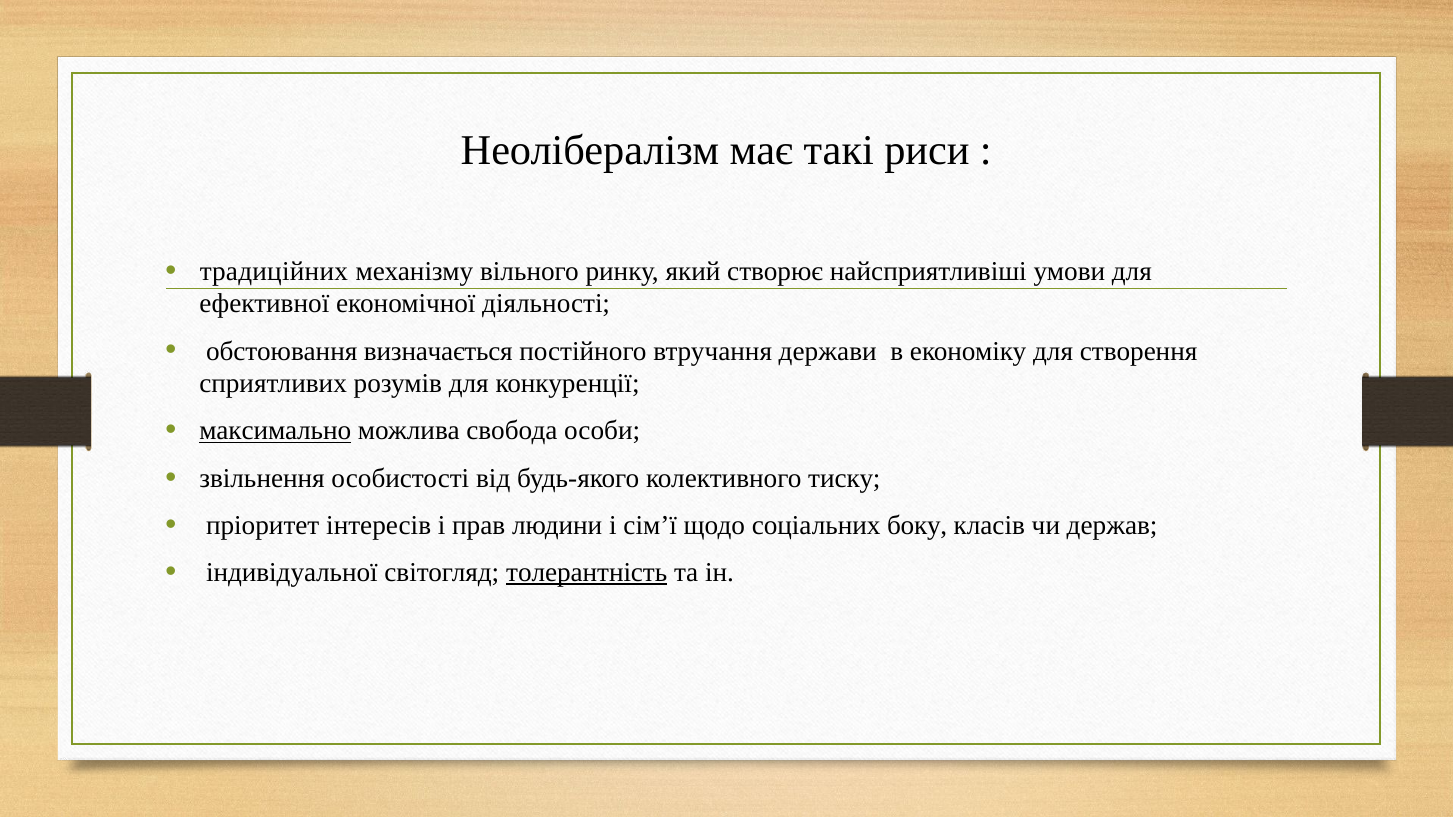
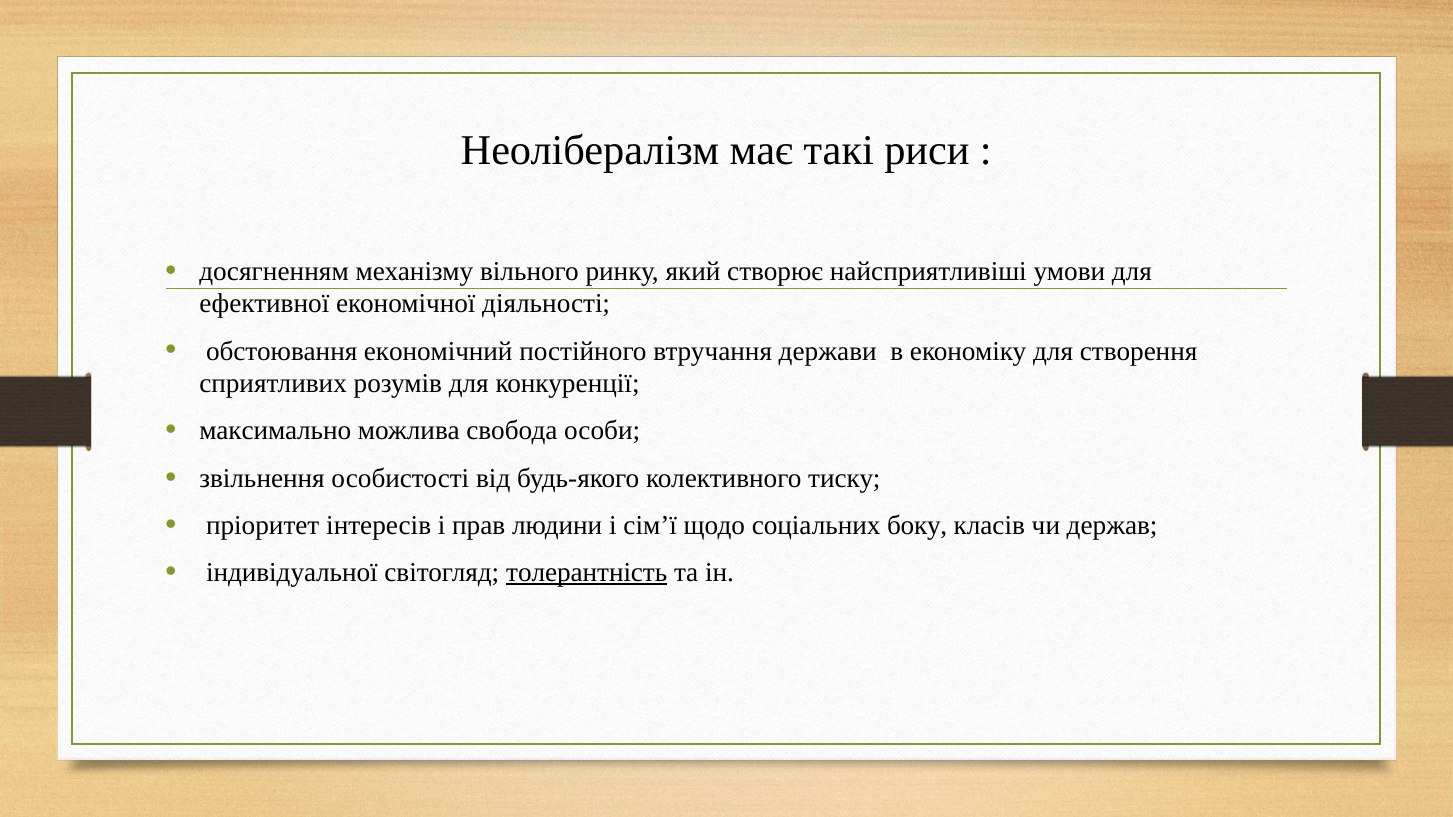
традиційних: традиційних -> досягненням (274, 271)
визначається: визначається -> економічний (438, 351)
максимально underline: present -> none (275, 431)
